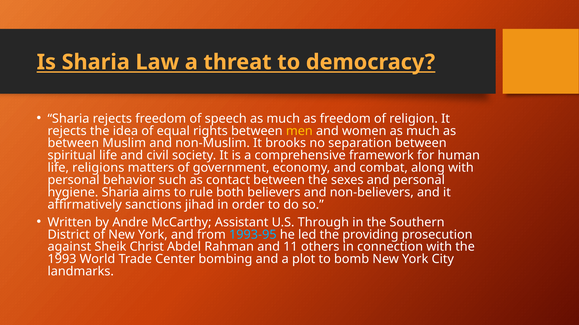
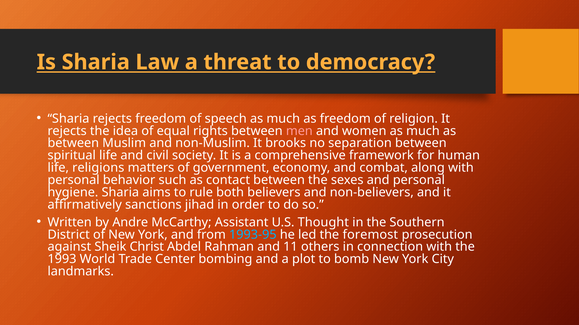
men colour: yellow -> pink (299, 131)
Through: Through -> Thought (323, 223)
providing: providing -> foremost (370, 235)
